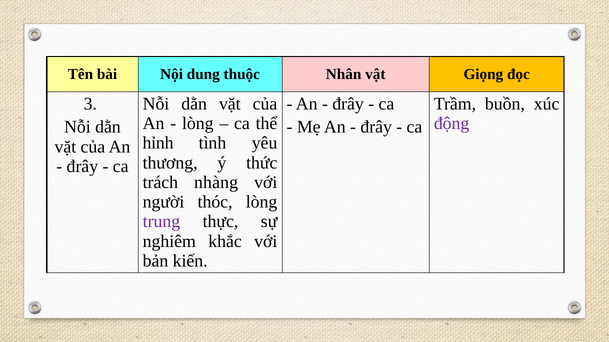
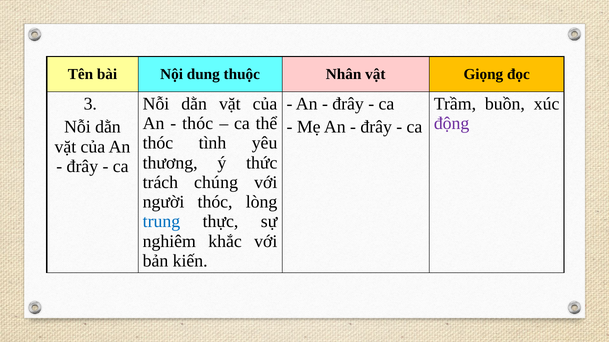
lòng: lòng -> thóc (198, 124)
hỉnh: hỉnh -> thóc (158, 143)
nhàng: nhàng -> chúng (216, 183)
trung colour: purple -> blue (161, 222)
